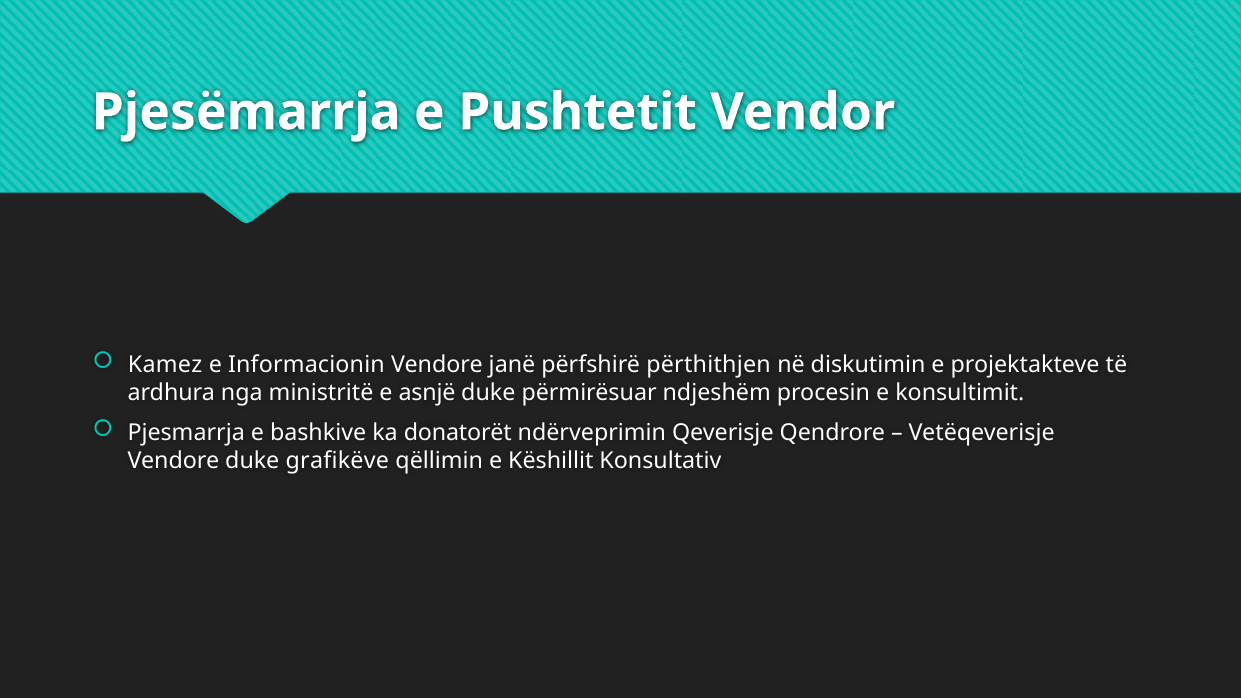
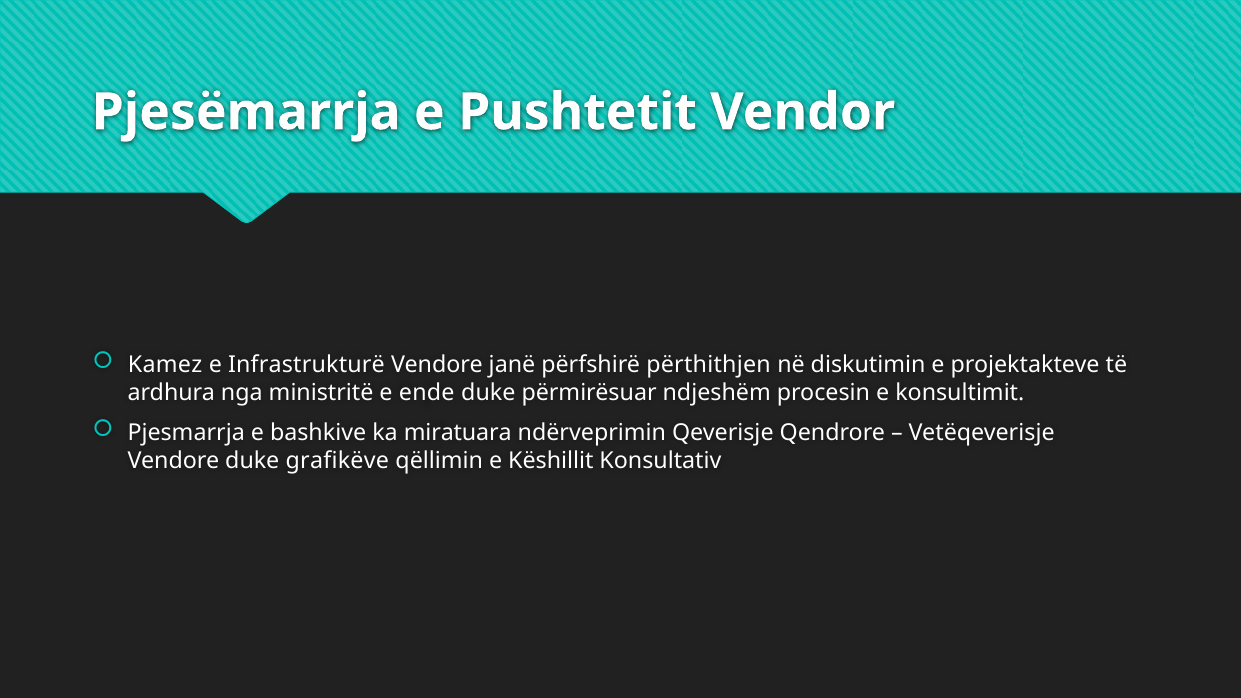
Informacionin: Informacionin -> Infrastrukturë (306, 365)
asnjë: asnjë -> ende (427, 393)
donatorët: donatorët -> miratuara (458, 433)
